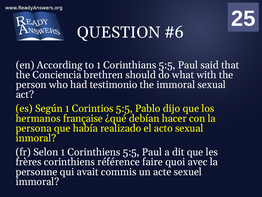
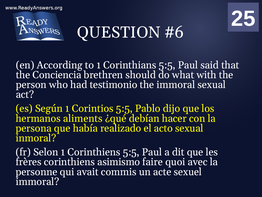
française: française -> aliments (83, 118)
référence: référence -> asimismo (119, 162)
